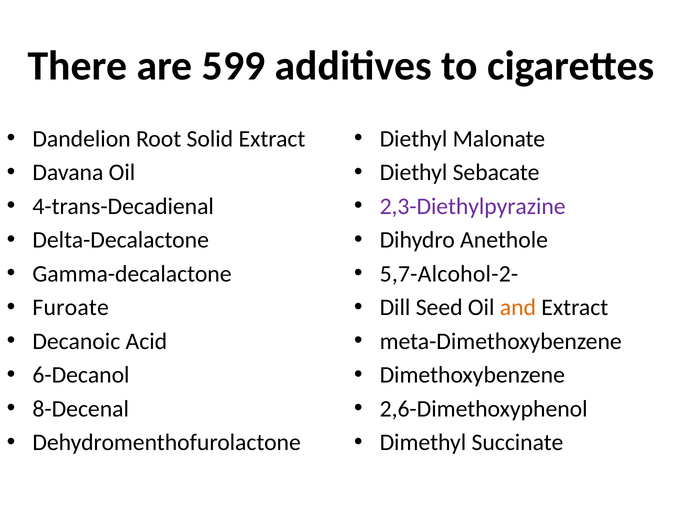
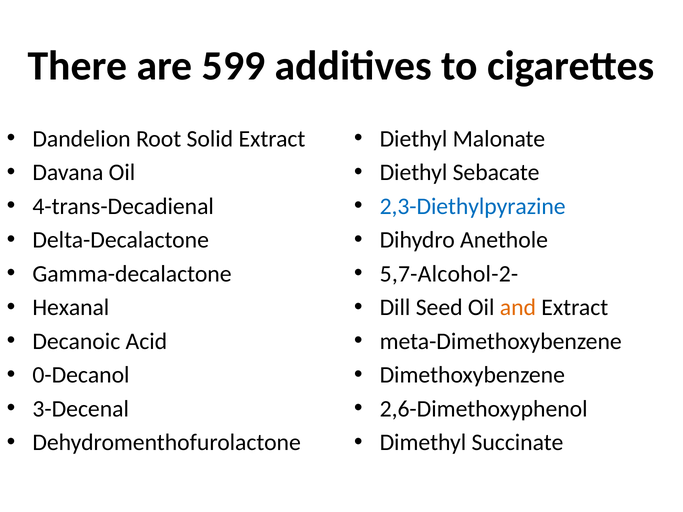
2,3-Diethylpyrazine colour: purple -> blue (473, 206)
Furoate: Furoate -> Hexanal (71, 308)
6-Decanol: 6-Decanol -> 0-Decanol (81, 375)
8-Decenal: 8-Decenal -> 3-Decenal (81, 409)
